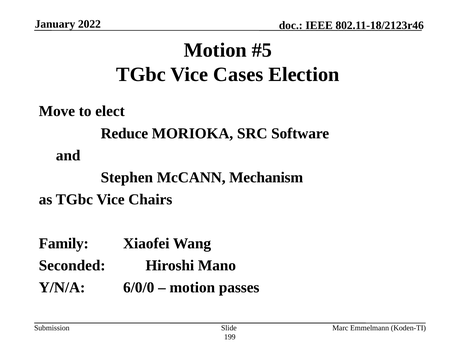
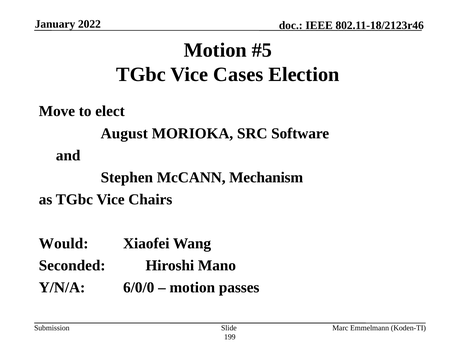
Reduce: Reduce -> August (124, 133)
Family: Family -> Would (64, 244)
